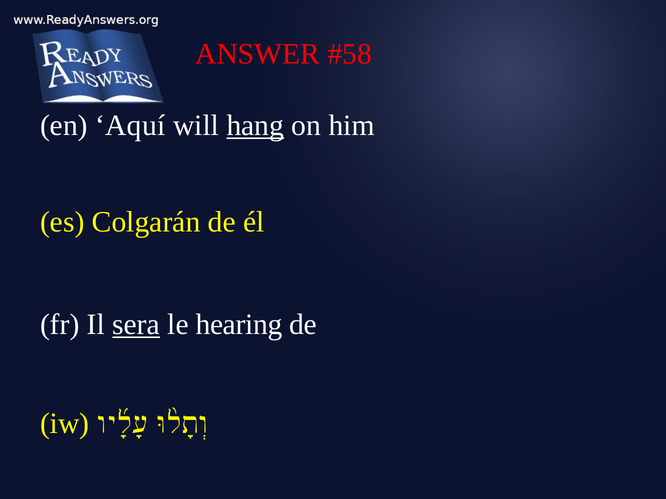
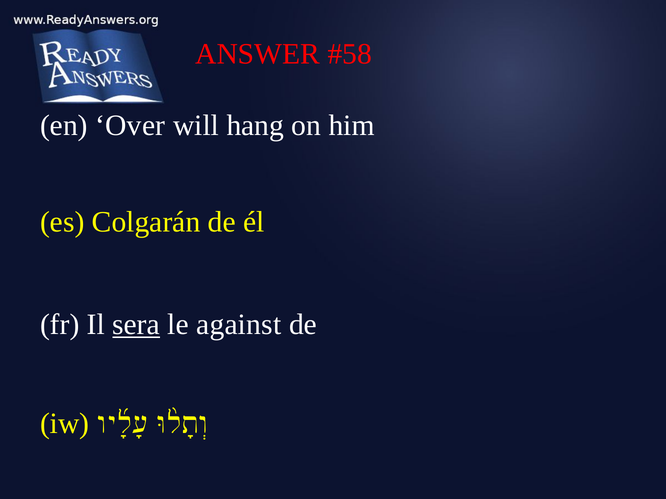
Aquí: Aquí -> Over (130, 126)
hang underline: present -> none (255, 126)
hearing: hearing -> against (239, 325)
